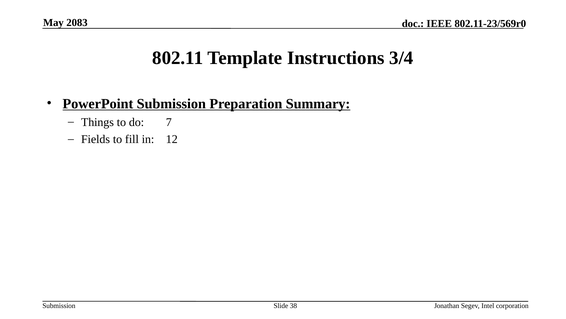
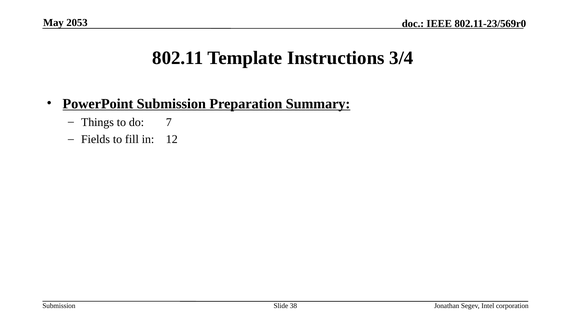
2083: 2083 -> 2053 (77, 23)
